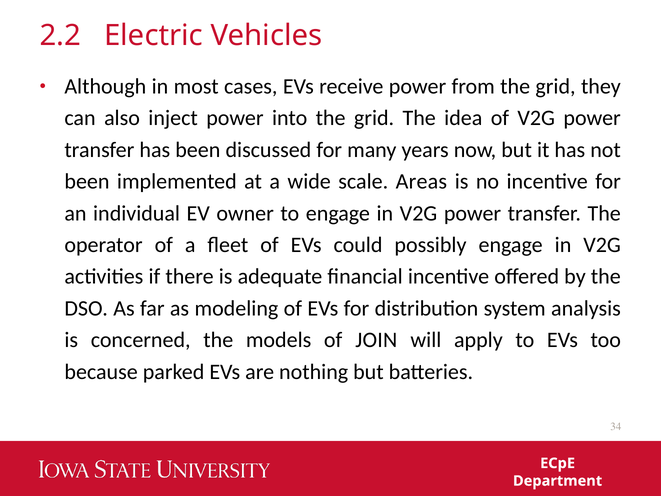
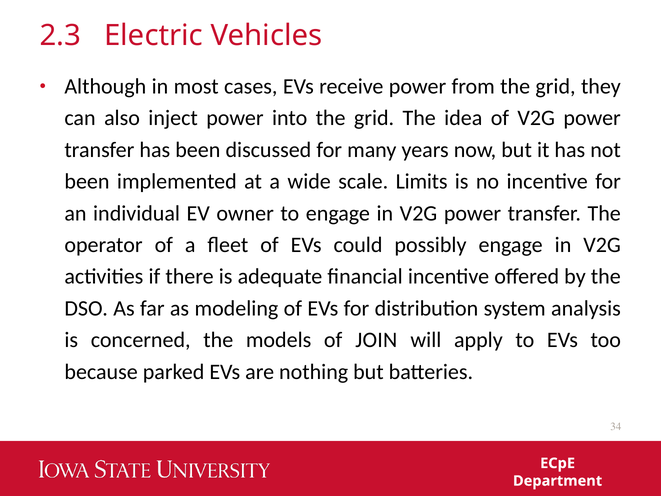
2.2: 2.2 -> 2.3 (60, 36)
Areas: Areas -> Limits (422, 181)
